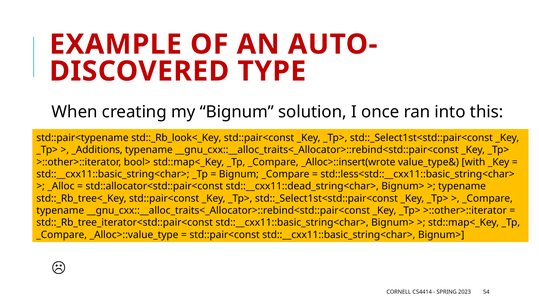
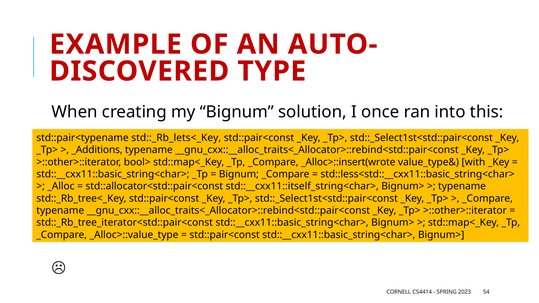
std::_Rb_look<_Key: std::_Rb_look<_Key -> std::_Rb_lets<_Key (176, 138)
std::__cxx11::dead_string<char>: std::__cxx11::dead_string<char> -> std::__cxx11::itself_string<char> (302, 186)
